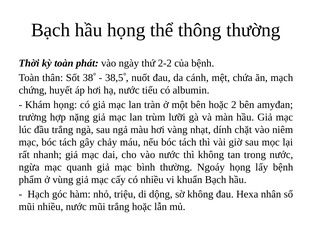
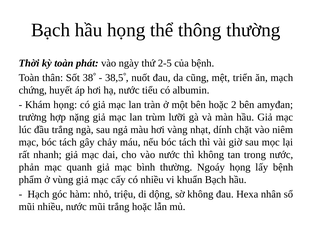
2-2: 2-2 -> 2-5 (165, 63)
cánh: cánh -> cũng (197, 78)
chứa: chứa -> triển (243, 78)
ngừa: ngừa -> phản (29, 167)
